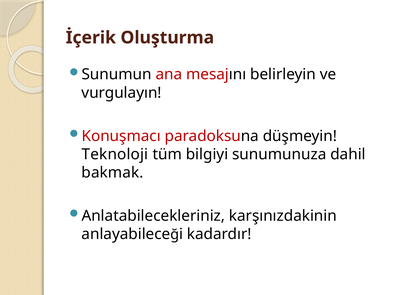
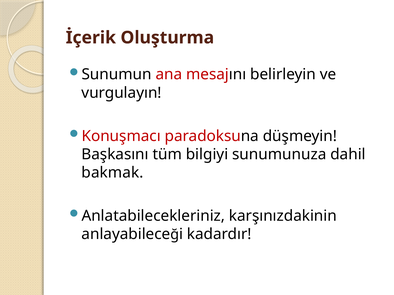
Teknoloji: Teknoloji -> Başkasını (115, 155)
